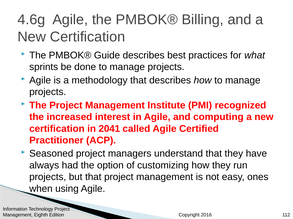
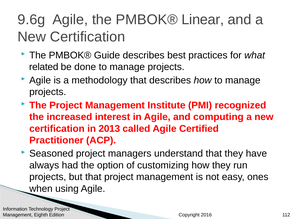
4.6g: 4.6g -> 9.6g (31, 20)
Billing: Billing -> Linear (203, 20)
sprints: sprints -> related (44, 67)
2041: 2041 -> 2013 (109, 129)
